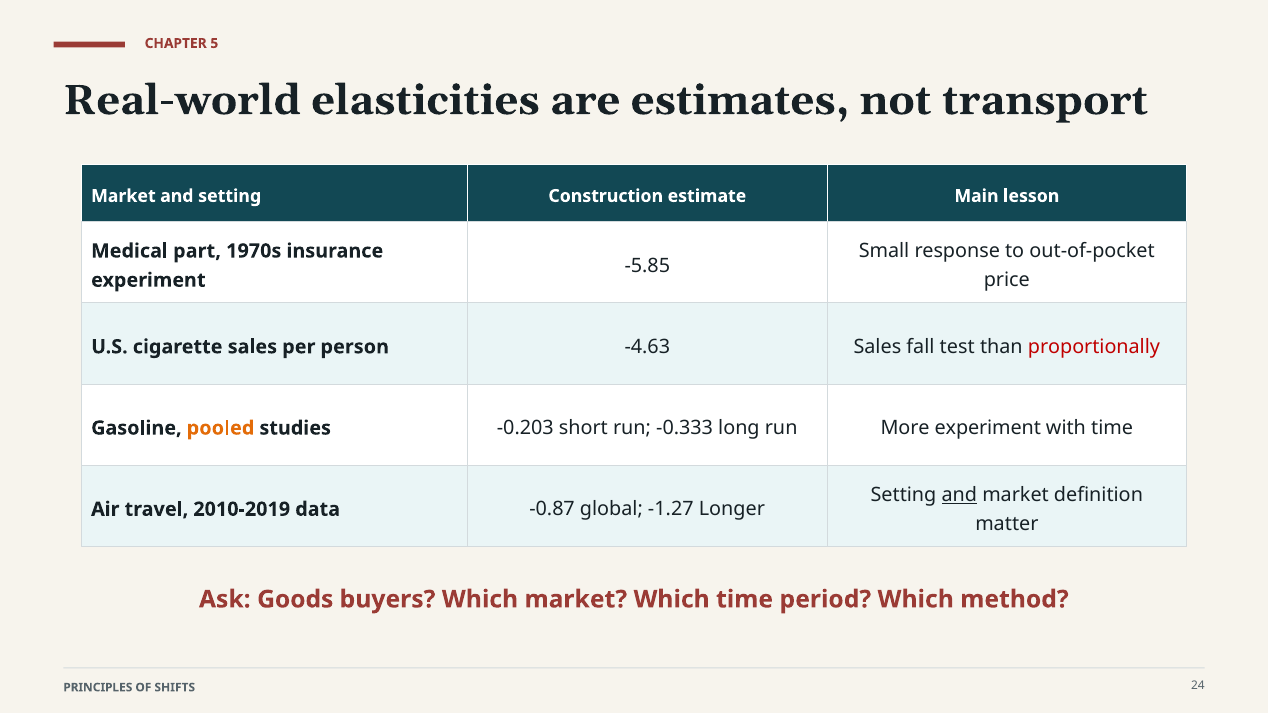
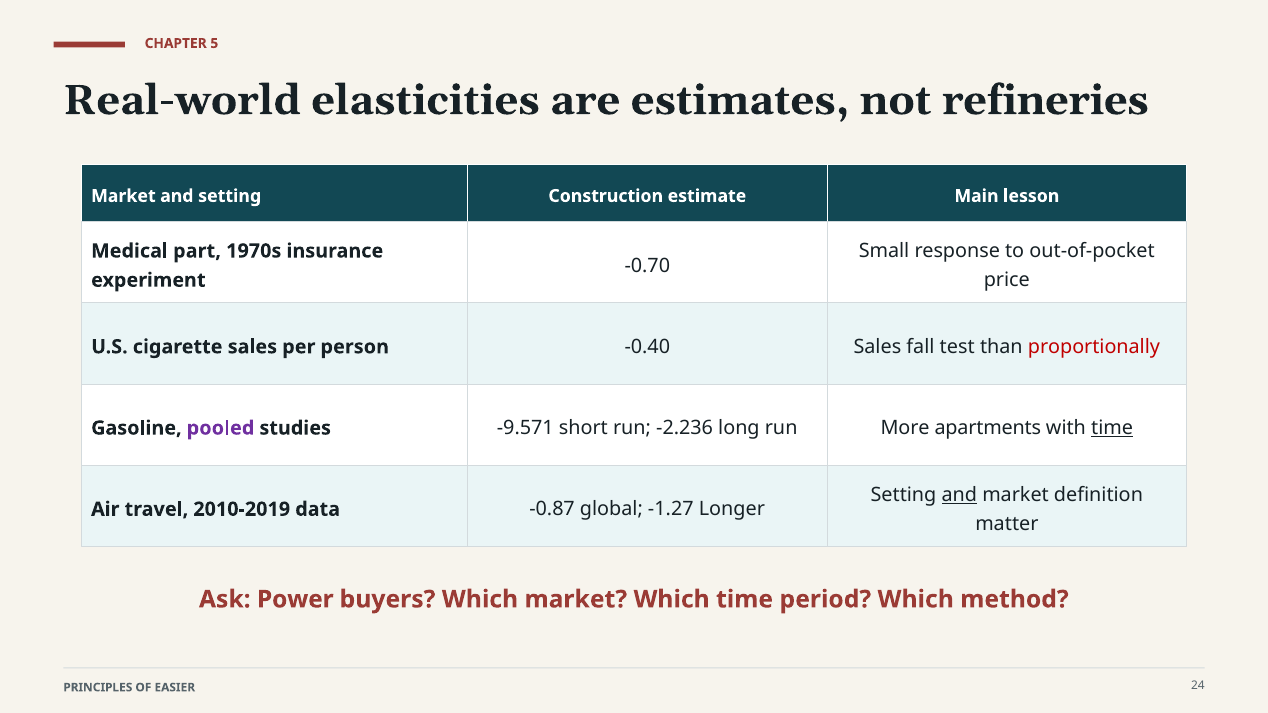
transport: transport -> refineries (1045, 100)
-5.85: -5.85 -> -0.70 (647, 266)
-4.63: -4.63 -> -0.40 (647, 347)
pooled colour: orange -> purple (221, 428)
-0.203: -0.203 -> -9.571 (525, 428)
-0.333: -0.333 -> -2.236 (685, 428)
More experiment: experiment -> apartments (988, 428)
time underline: none -> present (1112, 428)
Goods: Goods -> Power (295, 600)
SHIFTS: SHIFTS -> EASIER (175, 688)
